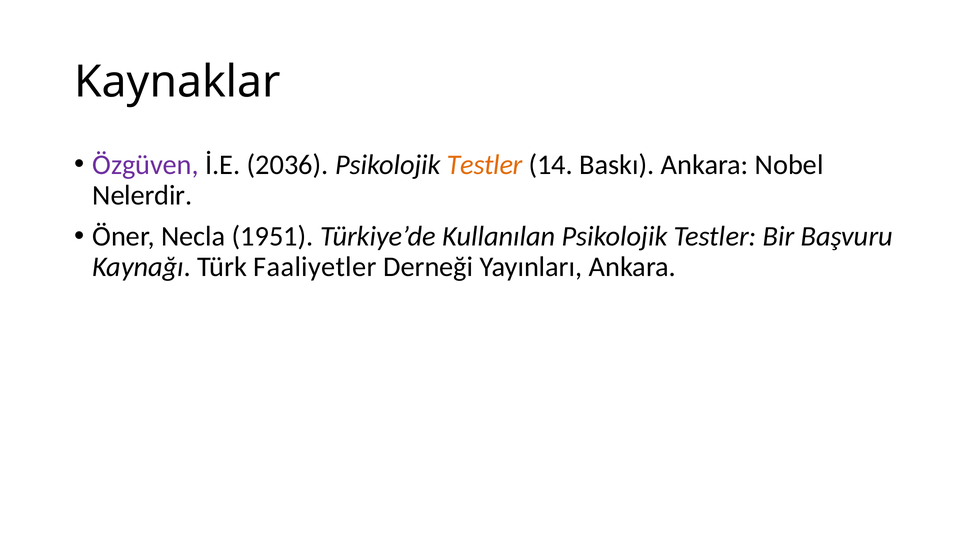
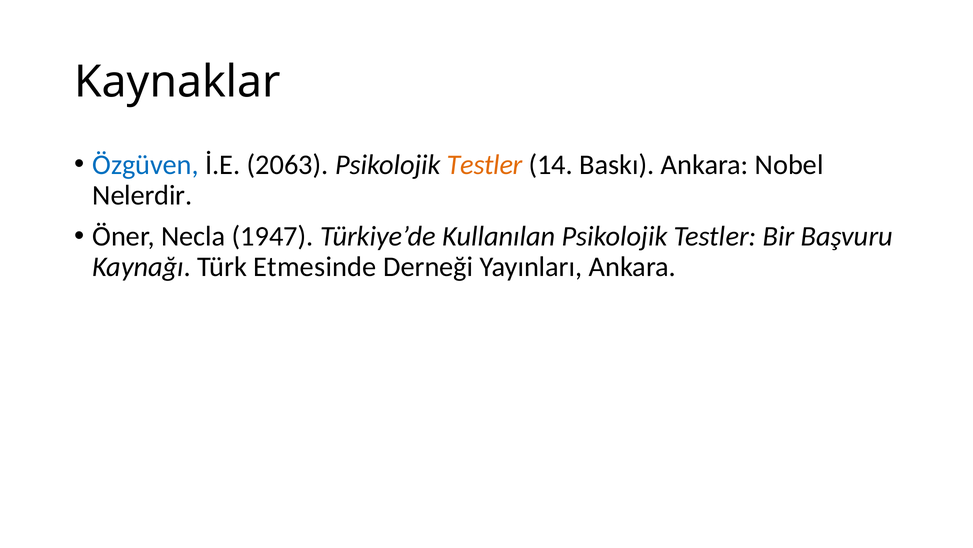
Özgüven colour: purple -> blue (146, 165)
2036: 2036 -> 2063 (288, 165)
1951: 1951 -> 1947 (273, 236)
Faaliyetler: Faaliyetler -> Etmesinde (315, 267)
